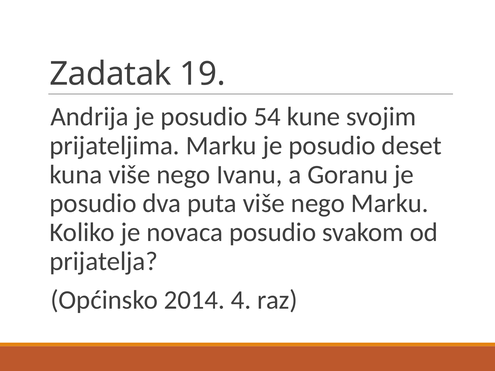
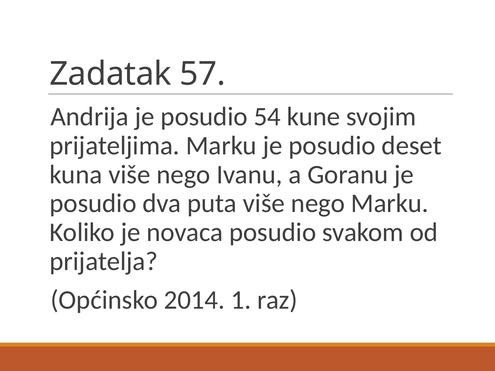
19: 19 -> 57 (203, 74)
4: 4 -> 1 (241, 300)
